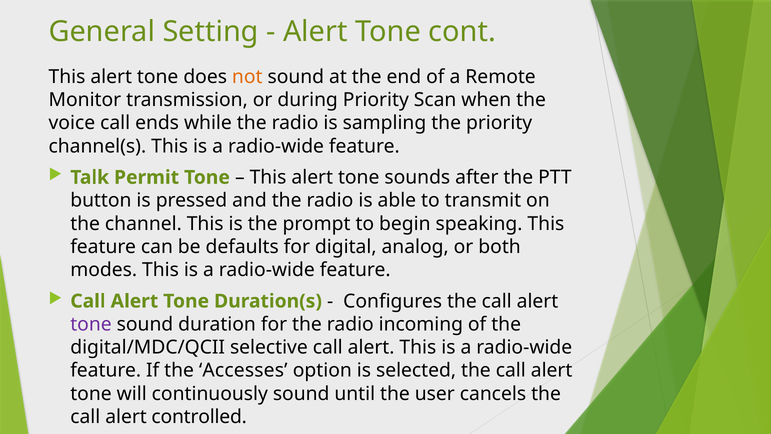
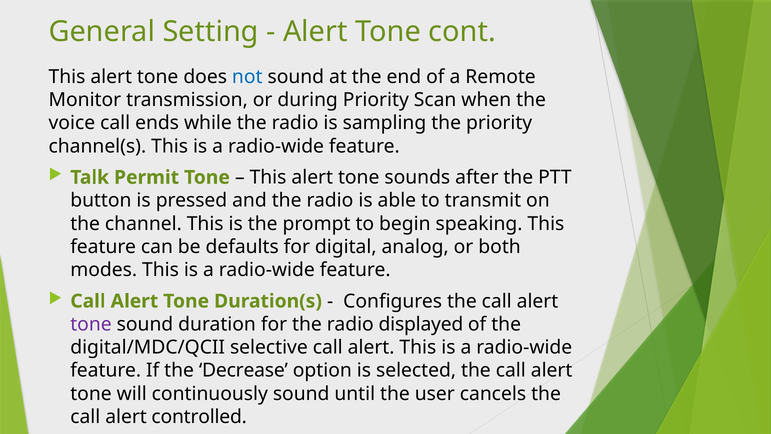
not colour: orange -> blue (247, 77)
incoming: incoming -> displayed (421, 324)
Accesses: Accesses -> Decrease (243, 370)
